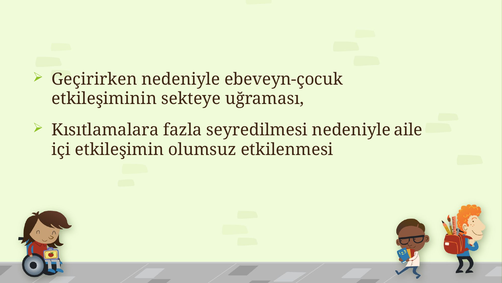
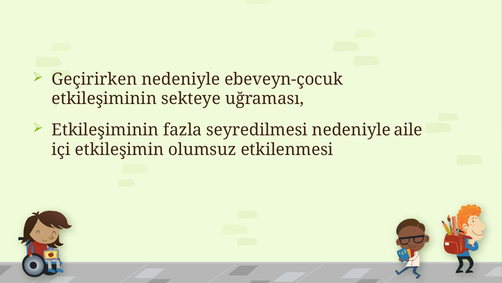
Kısıtlamalara: Kısıtlamalara -> Etkileşiminin (105, 130)
